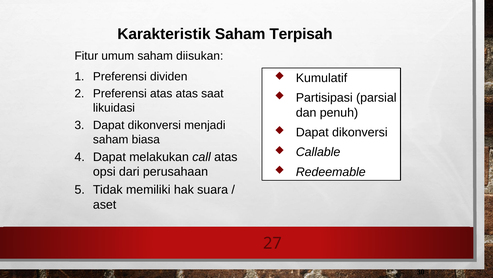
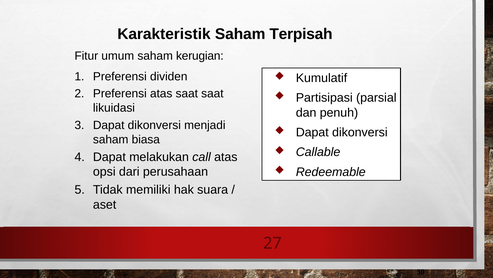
diisukan: diisukan -> kerugian (200, 56)
atas atas: atas -> saat (187, 94)
